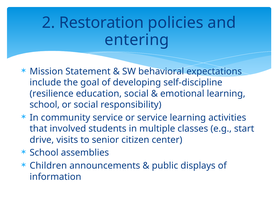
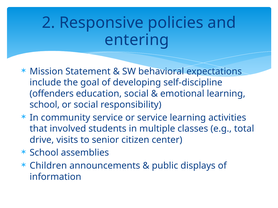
Restoration: Restoration -> Responsive (101, 23)
resilience: resilience -> offenders (52, 94)
start: start -> total (244, 129)
